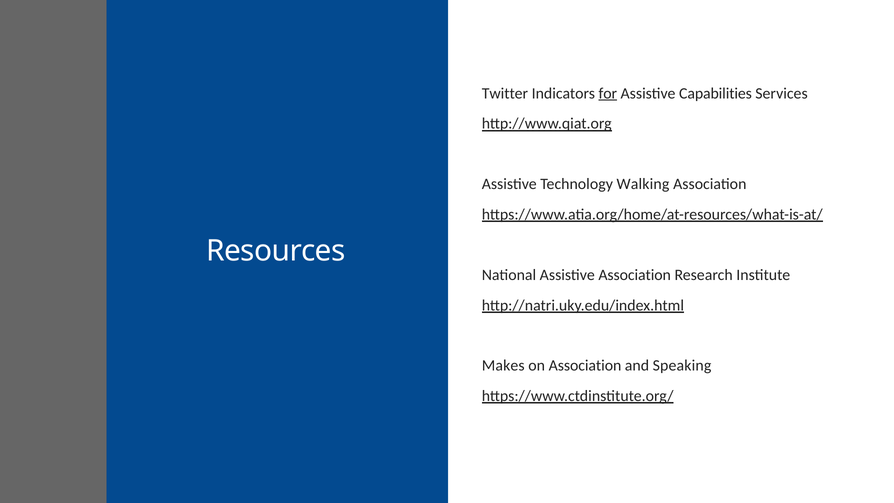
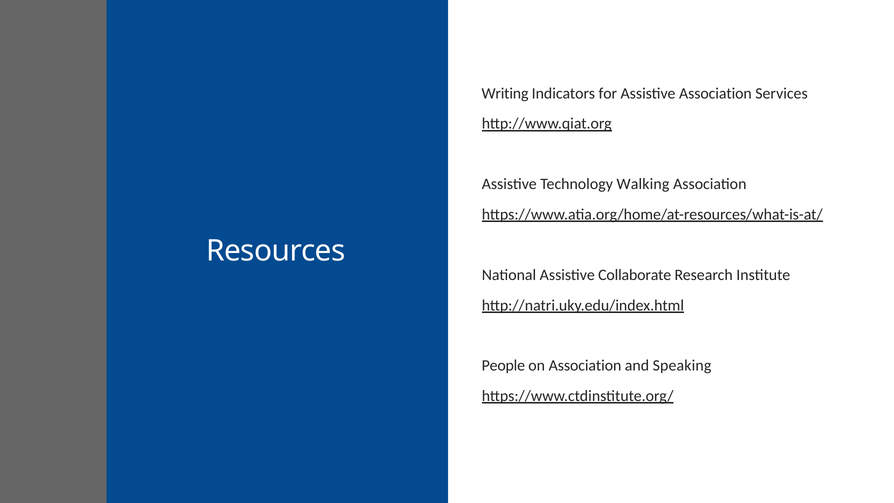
Twitter: Twitter -> Writing (505, 93)
for underline: present -> none (608, 93)
Assistive Capabilities: Capabilities -> Association (715, 93)
Assistive Association: Association -> Collaborate (635, 275)
Makes: Makes -> People (503, 366)
